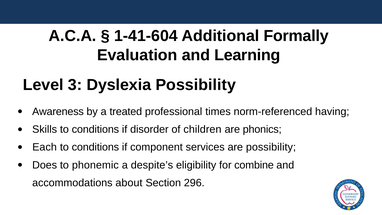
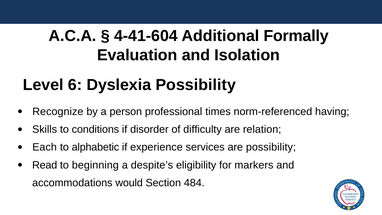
1-41-604: 1-41-604 -> 4-41-604 (146, 36)
Learning: Learning -> Isolation (247, 55)
3: 3 -> 6 (75, 85)
Awareness: Awareness -> Recognize (58, 112)
treated: treated -> person (126, 112)
children: children -> difficulty (202, 129)
phonics: phonics -> relation (262, 129)
conditions: conditions -> alphabetic (95, 147)
component: component -> experience (156, 147)
Does: Does -> Read (45, 165)
phonemic: phonemic -> beginning (95, 165)
combine: combine -> markers (254, 165)
about: about -> would (129, 183)
296: 296 -> 484 (194, 183)
